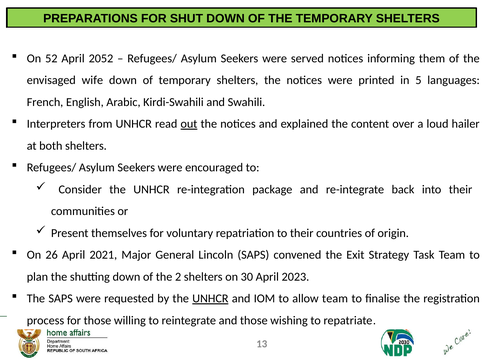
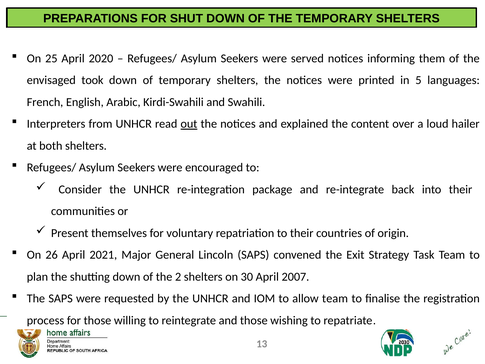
52: 52 -> 25 (51, 58)
2052: 2052 -> 2020 (101, 58)
wife: wife -> took (92, 80)
2023: 2023 -> 2007 (295, 277)
UNHCR underline: present -> none (210, 298)
